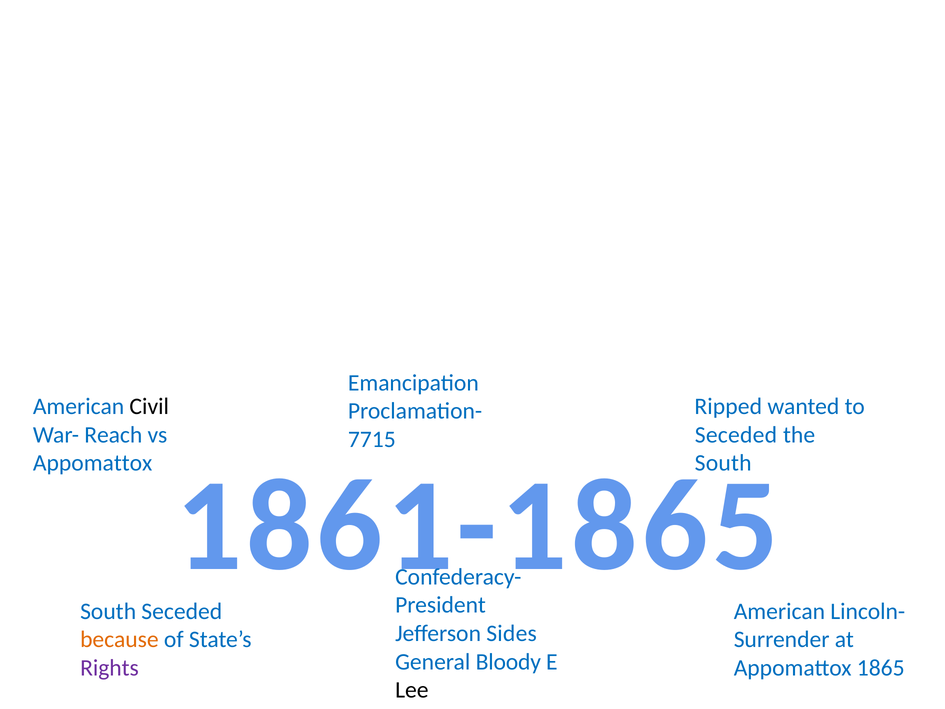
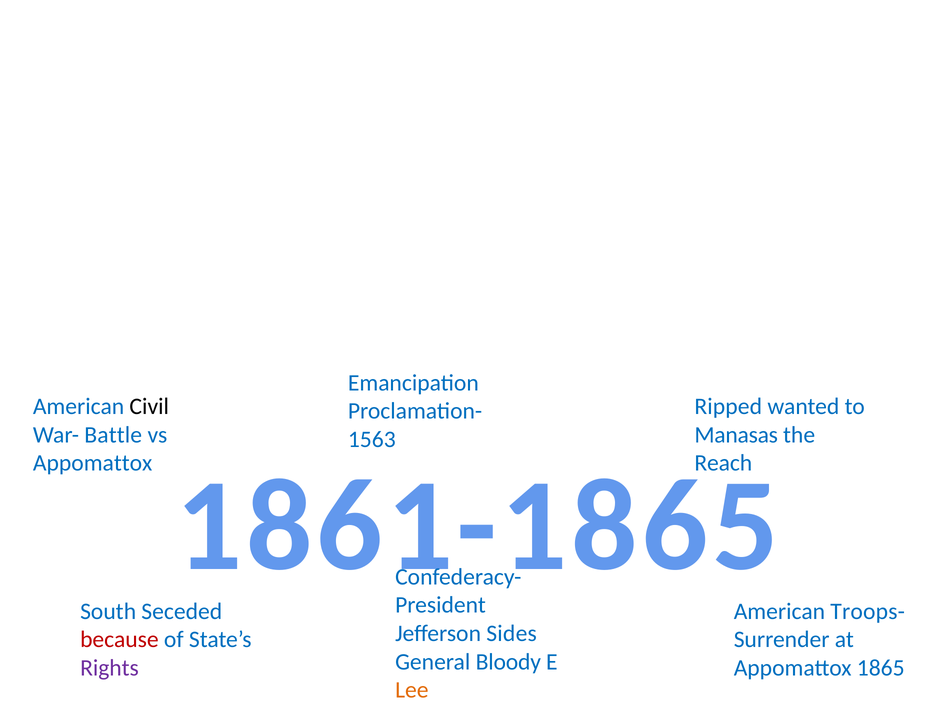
Reach: Reach -> Battle (113, 435)
Seceded: Seceded -> Manasas (736, 435)
7715: 7715 -> 1563 (372, 439)
South: South -> Reach (723, 463)
Lincoln-: Lincoln- -> Troops- (868, 611)
because colour: orange -> red (119, 639)
Lee colour: black -> orange (412, 690)
